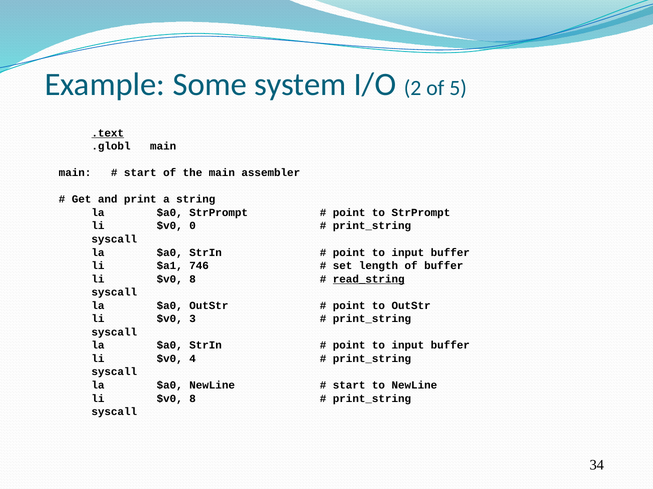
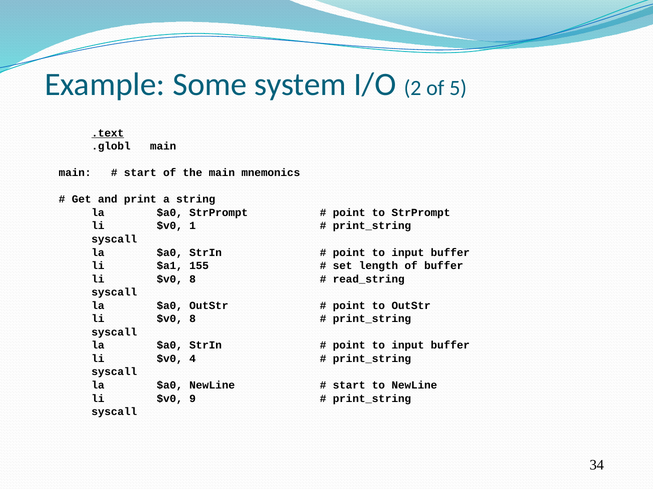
assembler: assembler -> mnemonics (271, 173)
0: 0 -> 1 (193, 226)
746: 746 -> 155 (199, 266)
read_string underline: present -> none (369, 279)
3: 3 -> 8 (193, 319)
8: 8 -> 9 (193, 399)
